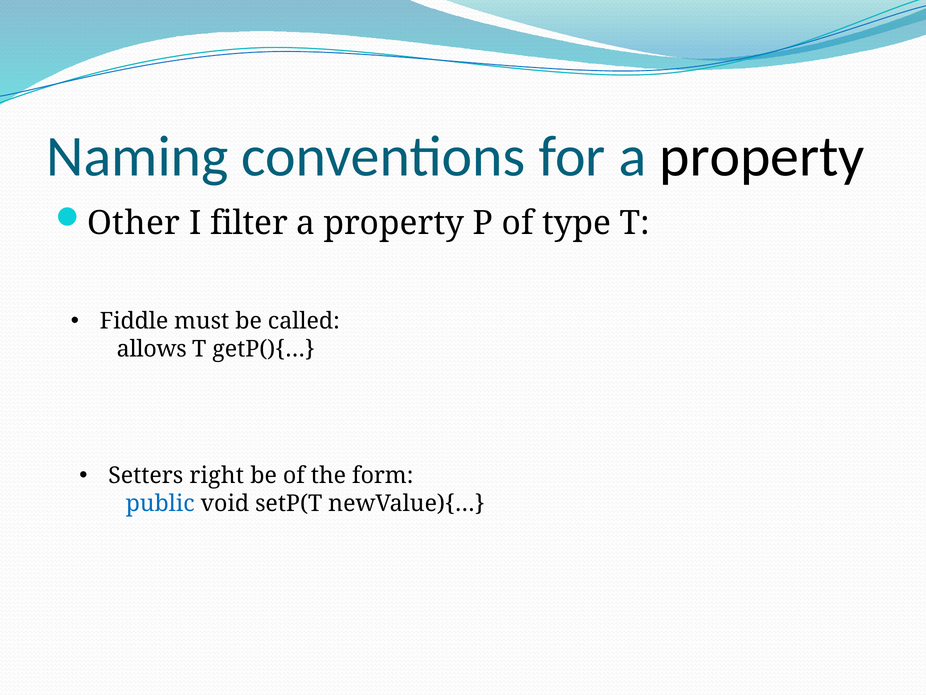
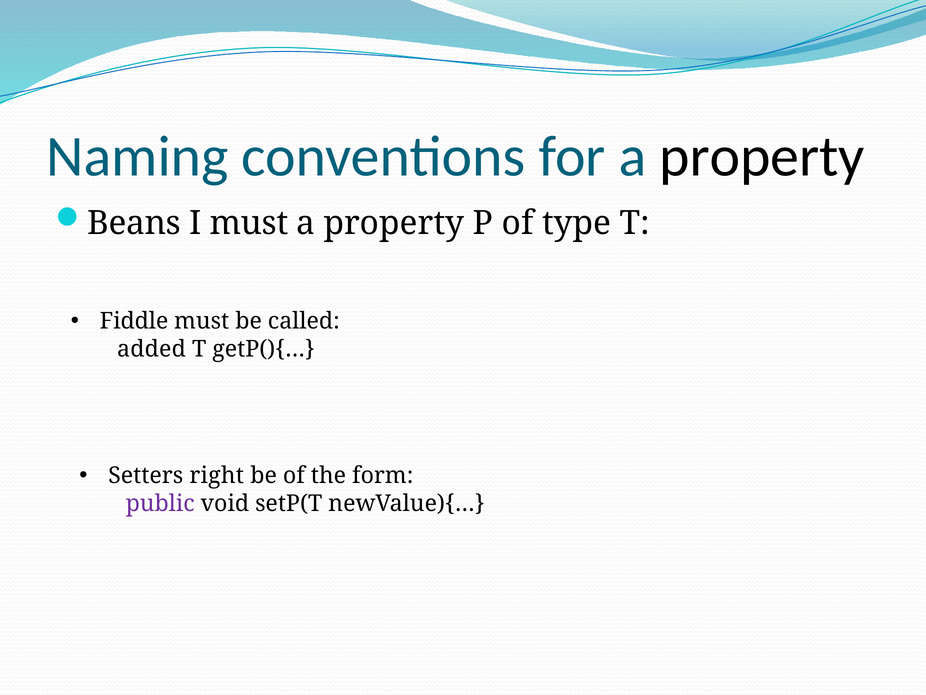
Other: Other -> Beans (134, 223)
I filter: filter -> must (249, 223)
allows: allows -> added (152, 349)
public colour: blue -> purple (160, 503)
